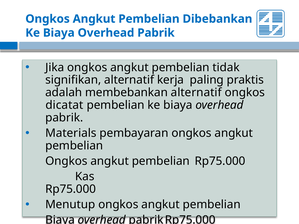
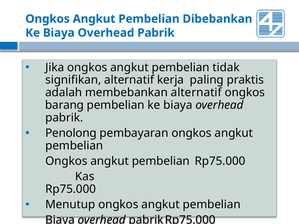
dicatat: dicatat -> barang (65, 105)
Materials: Materials -> Penolong (71, 133)
